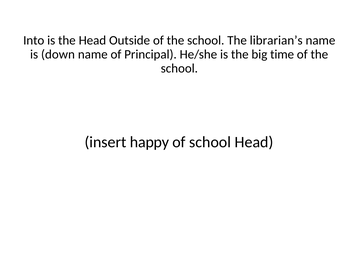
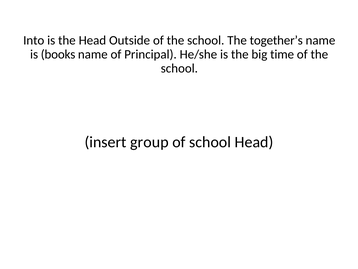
librarian’s: librarian’s -> together’s (276, 40)
down: down -> books (58, 54)
happy: happy -> group (149, 142)
